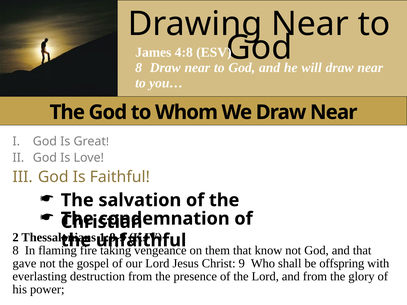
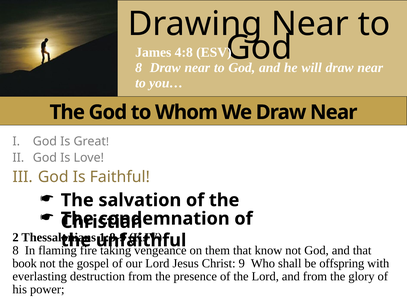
gave: gave -> book (25, 264)
